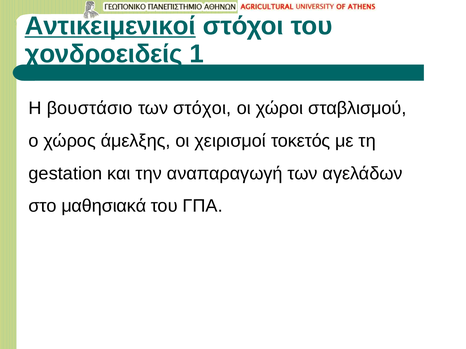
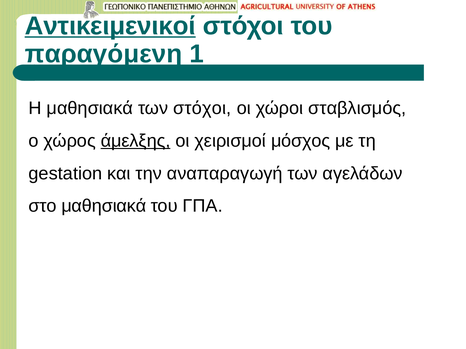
χονδροειδείς: χονδροειδείς -> παραγόμενη (103, 54)
Η βουστάσιο: βουστάσιο -> μαθησιακά (90, 108)
σταβλισμού: σταβλισμού -> σταβλισμός (357, 108)
άμελξης underline: none -> present (136, 141)
τοκετός: τοκετός -> μόσχος (301, 141)
